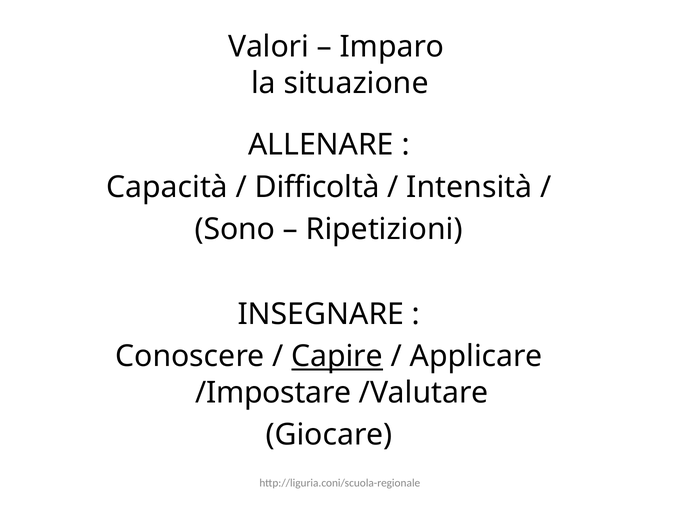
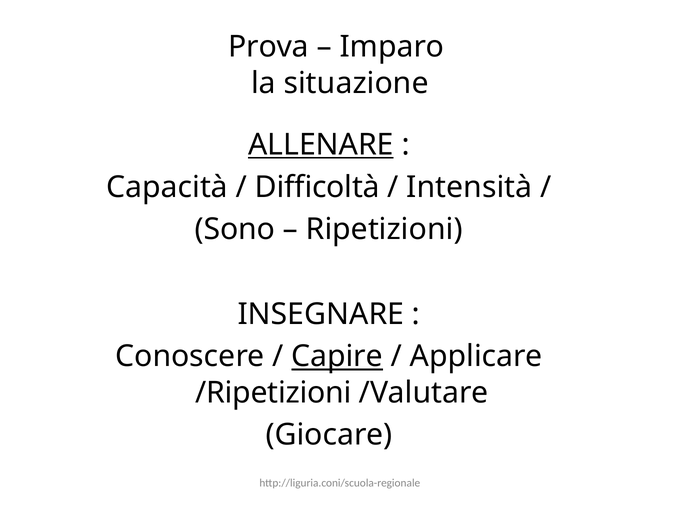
Valori: Valori -> Prova (268, 47)
ALLENARE underline: none -> present (321, 145)
/Impostare: /Impostare -> /Ripetizioni (273, 393)
